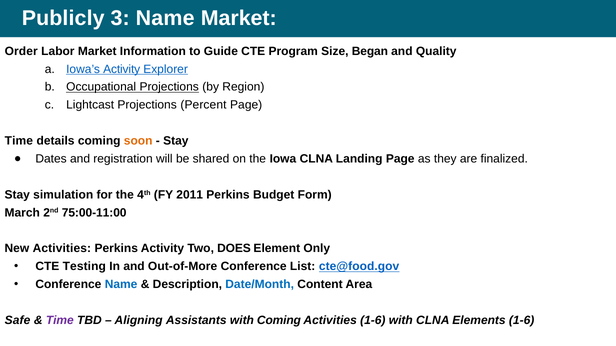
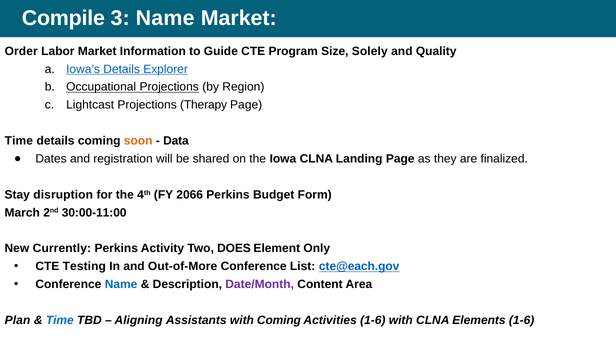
Publicly: Publicly -> Compile (63, 18)
Began: Began -> Solely (370, 51)
Iowa’s Activity: Activity -> Details (122, 69)
Percent: Percent -> Therapy (204, 105)
Stay: Stay -> Data (176, 141)
simulation: simulation -> disruption (63, 195)
2011: 2011 -> 2066 (190, 195)
75:00-11:00: 75:00-11:00 -> 30:00-11:00 (94, 213)
New Activities: Activities -> Currently (62, 249)
cte@food.gov: cte@food.gov -> cte@each.gov (359, 267)
Date/Month colour: blue -> purple (260, 285)
Safe: Safe -> Plan (18, 321)
Time colour: purple -> blue (60, 321)
